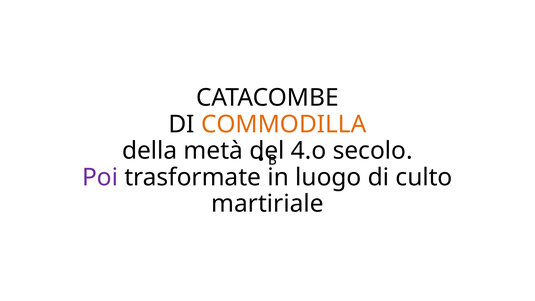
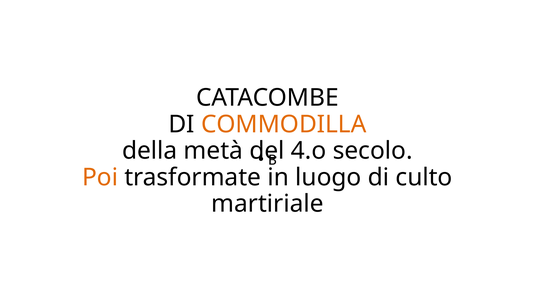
Poi colour: purple -> orange (100, 177)
